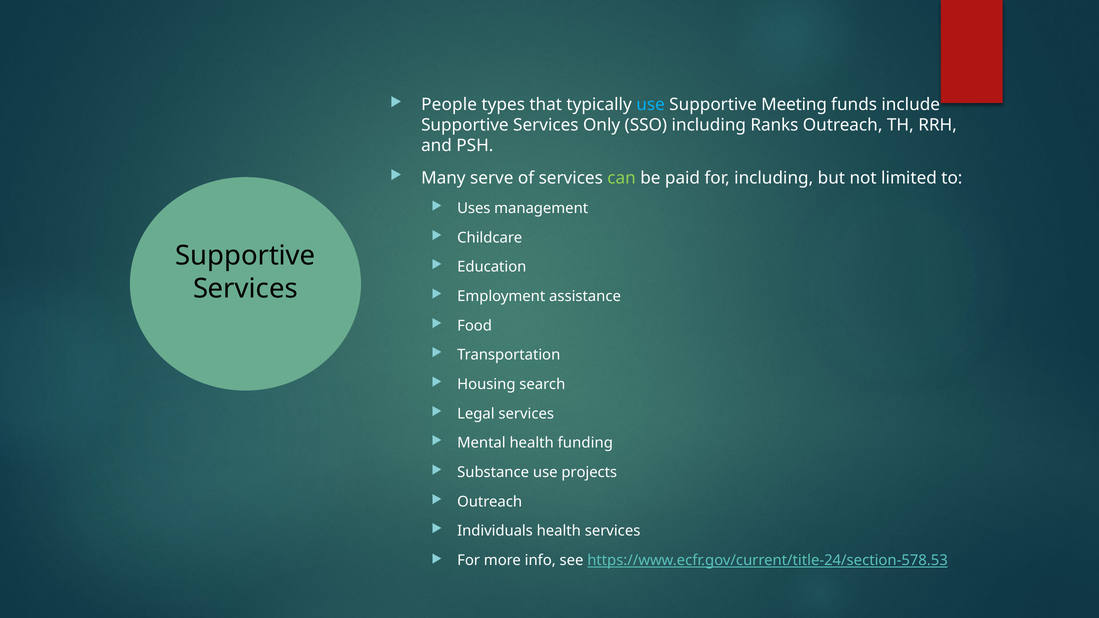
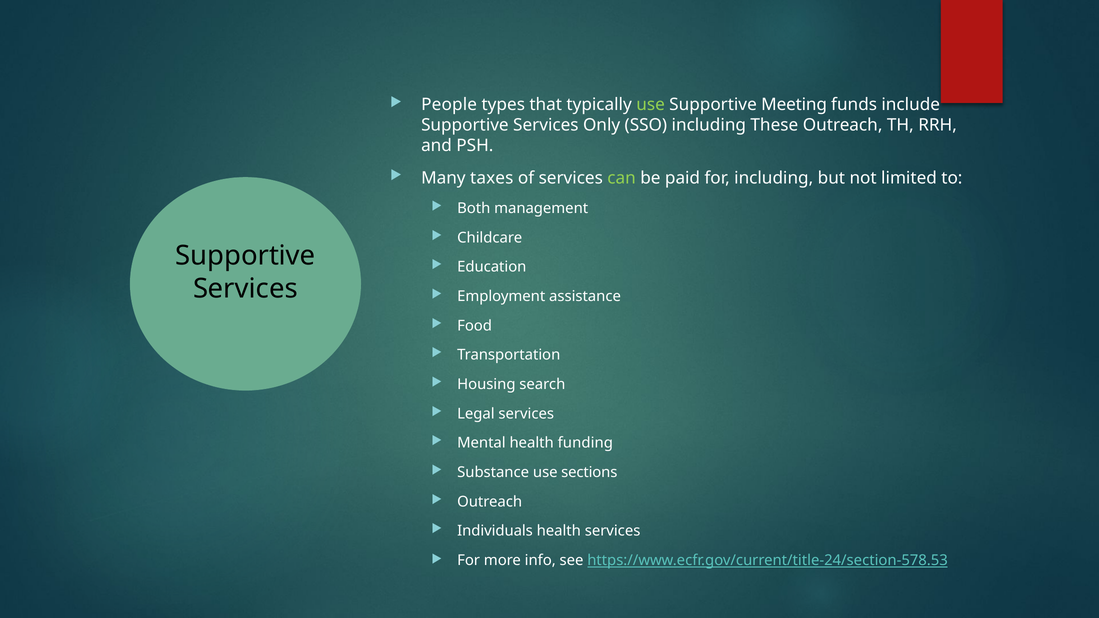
use colour: light blue -> light green (651, 105)
Ranks: Ranks -> These (774, 125)
serve: serve -> taxes (492, 178)
Uses: Uses -> Both (474, 208)
projects: projects -> sections (589, 472)
